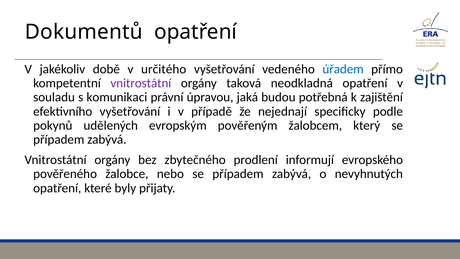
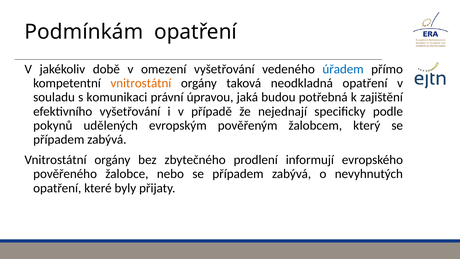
Dokumentů: Dokumentů -> Podmínkám (84, 32)
určitého: určitého -> omezení (164, 69)
vnitrostátní colour: purple -> orange (141, 83)
